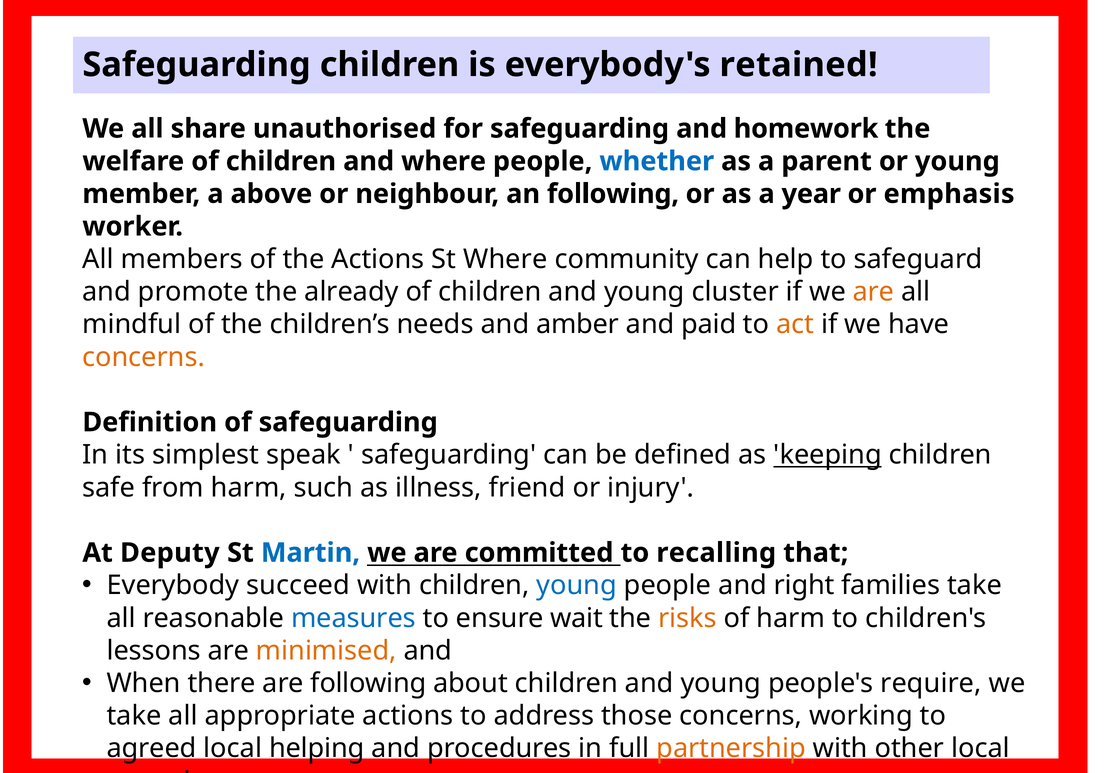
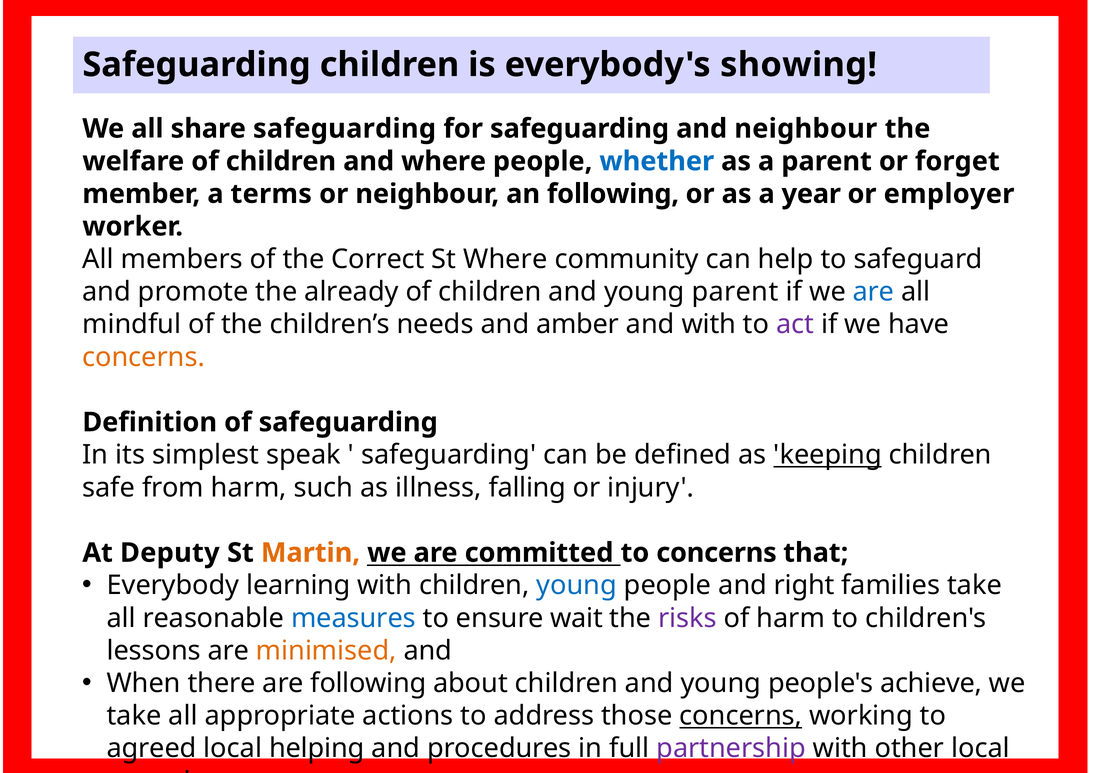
retained: retained -> showing (799, 65)
share unauthorised: unauthorised -> safeguarding (344, 129)
and homework: homework -> neighbour (806, 129)
or young: young -> forget (957, 161)
above: above -> terms (271, 194)
emphasis: emphasis -> employer (949, 194)
the Actions: Actions -> Correct (378, 259)
young cluster: cluster -> parent (735, 292)
are colour: orange -> blue (874, 292)
and paid: paid -> with (709, 324)
act colour: orange -> purple (795, 324)
friend: friend -> falling (527, 487)
Martin colour: blue -> orange (310, 553)
to recalling: recalling -> concerns (716, 553)
succeed: succeed -> learning (298, 585)
risks colour: orange -> purple (687, 618)
require: require -> achieve (931, 683)
concerns underline: none -> present (741, 716)
partnership colour: orange -> purple (731, 748)
